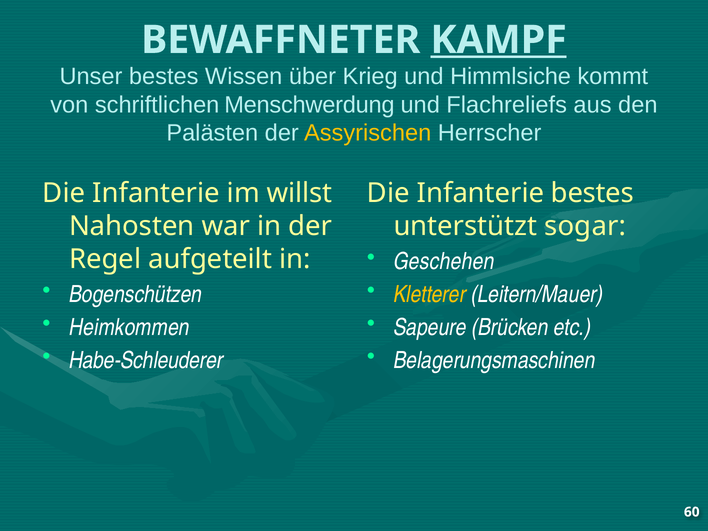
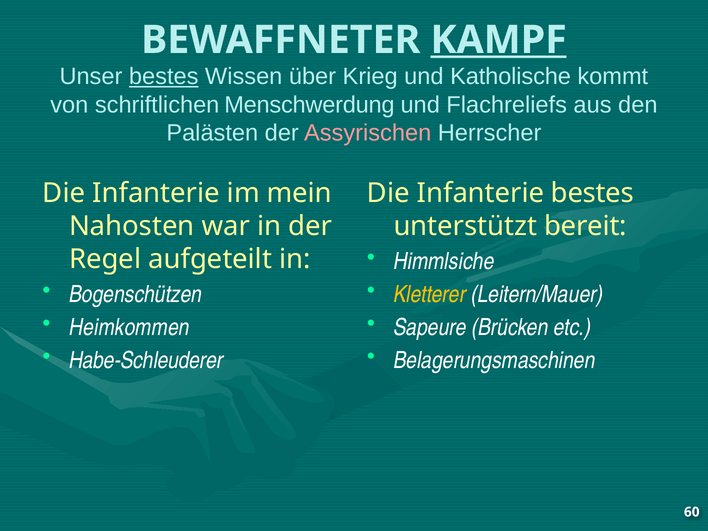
bestes underline: none -> present (164, 77)
Himmlsiche: Himmlsiche -> Katholische (511, 77)
Assyrischen colour: yellow -> pink (368, 133)
willst: willst -> mein (299, 193)
sogar: sogar -> bereit (585, 226)
Geschehen: Geschehen -> Himmlsiche (444, 261)
